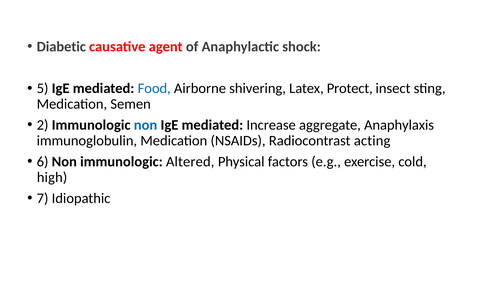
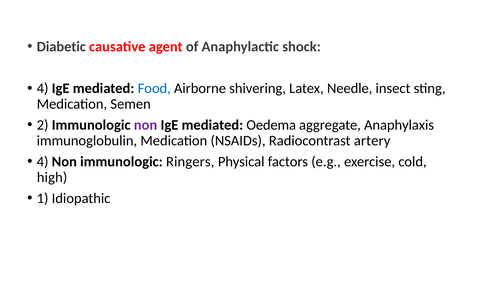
5: 5 -> 4 (43, 88)
Protect: Protect -> Needle (350, 88)
non colour: blue -> purple (146, 125)
Increase: Increase -> Oedema (271, 125)
acting: acting -> artery (372, 141)
6: 6 -> 4 (43, 161)
Altered: Altered -> Ringers (190, 161)
7: 7 -> 1 (43, 198)
